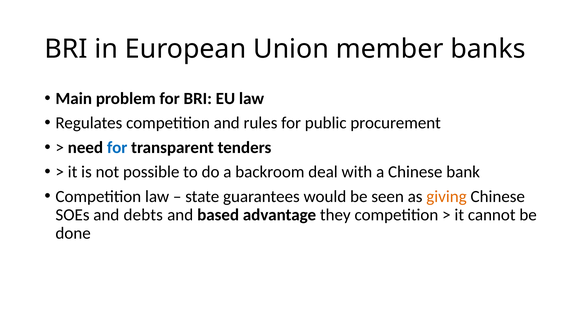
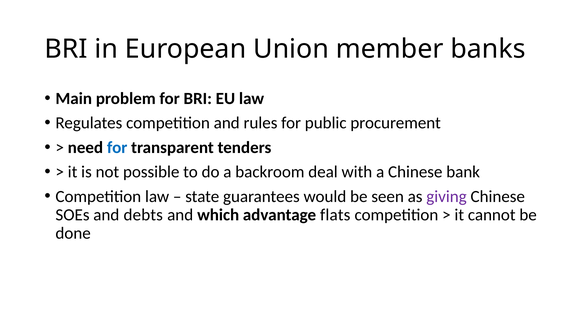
giving colour: orange -> purple (447, 197)
based: based -> which (218, 215)
they: they -> flats (335, 215)
